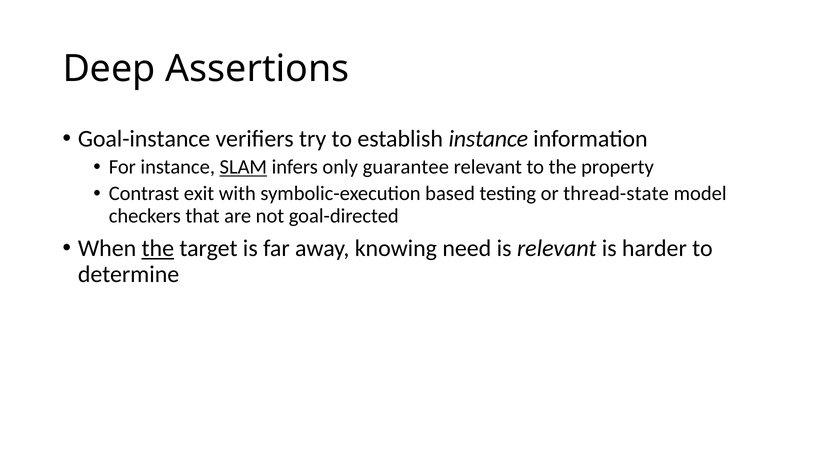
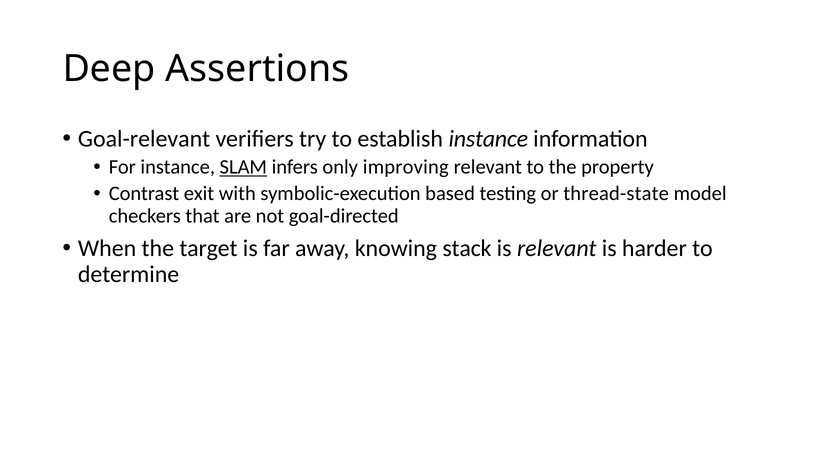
Goal-instance: Goal-instance -> Goal-relevant (144, 139)
guarantee: guarantee -> improving (406, 167)
the underline: present -> none (158, 248)
need: need -> stack (467, 248)
